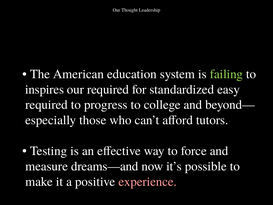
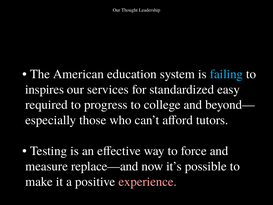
failing colour: light green -> light blue (226, 74)
our required: required -> services (108, 89)
dreams—and: dreams—and -> replace—and (105, 166)
